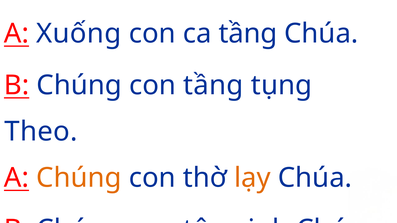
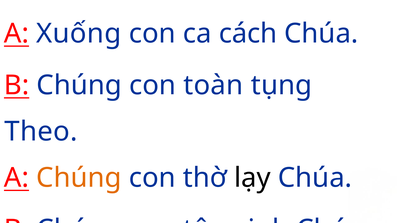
ca tầng: tầng -> cách (248, 34)
con tầng: tầng -> toàn (213, 86)
lạy colour: orange -> black (252, 178)
